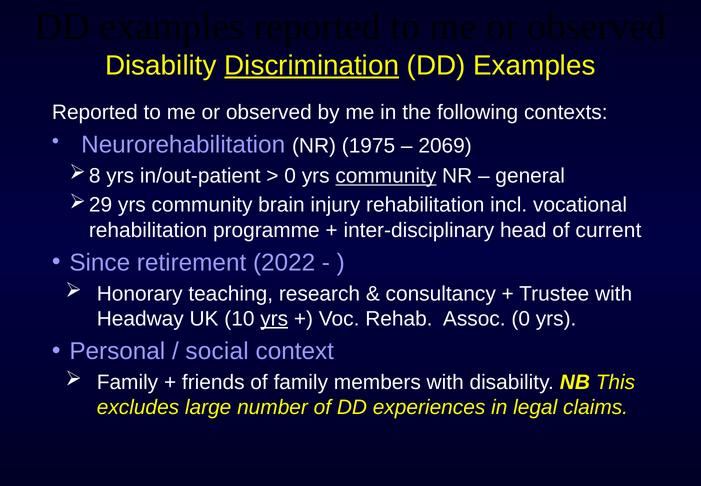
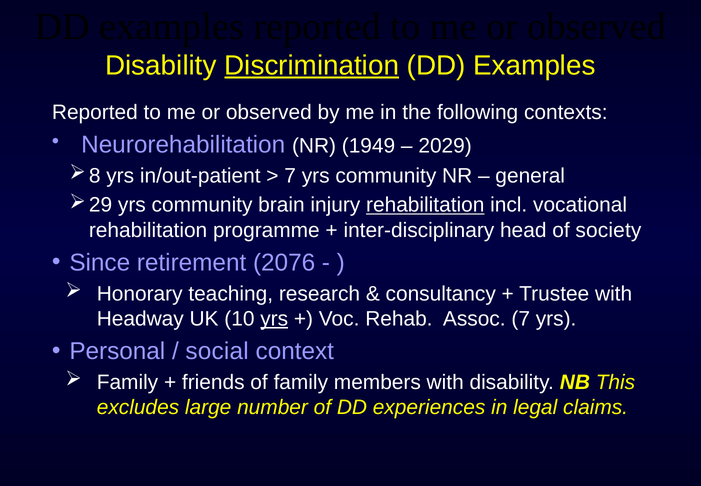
1975: 1975 -> 1949 (369, 146)
2069: 2069 -> 2029 (445, 146)
0: 0 -> 7 (290, 176)
community underline: present -> none (386, 176)
rehabilitation underline: none -> present (425, 205)
current: current -> society (608, 230)
2022: 2022 -> 2076 (284, 263)
Assoc 0: 0 -> 7 (521, 319)
